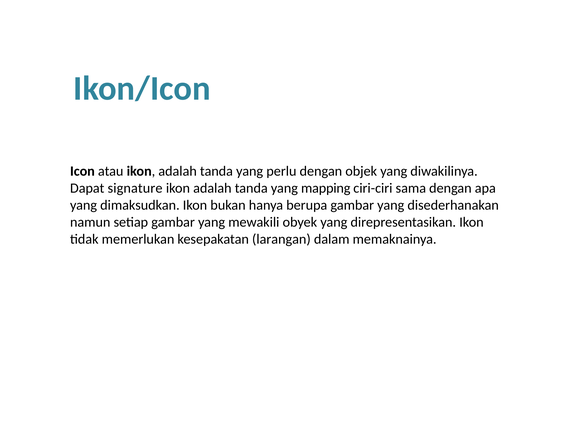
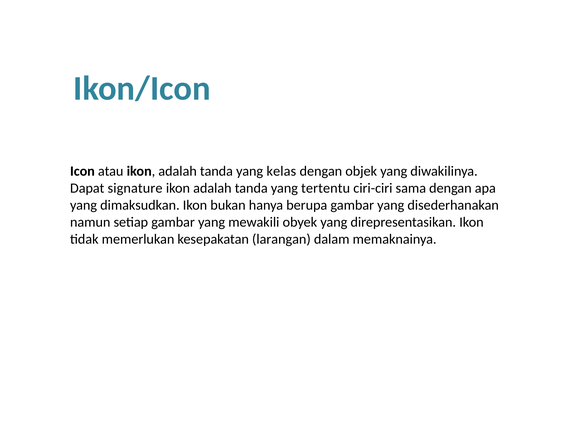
perlu: perlu -> kelas (281, 171)
mapping: mapping -> tertentu (326, 188)
